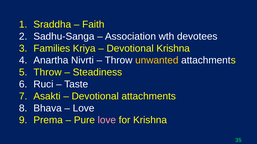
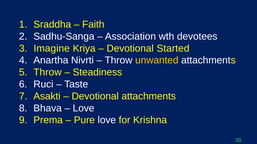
Families: Families -> Imagine (52, 49)
Devotional Krishna: Krishna -> Started (173, 49)
love colour: pink -> white (107, 121)
